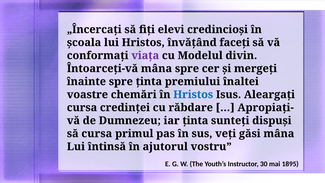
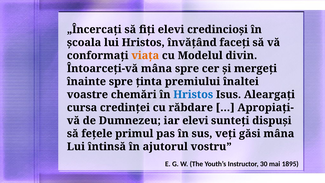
viaţa colour: purple -> orange (145, 55)
iar ţinta: ţinta -> elevi (195, 120)
să cursa: cursa -> feţele (97, 133)
